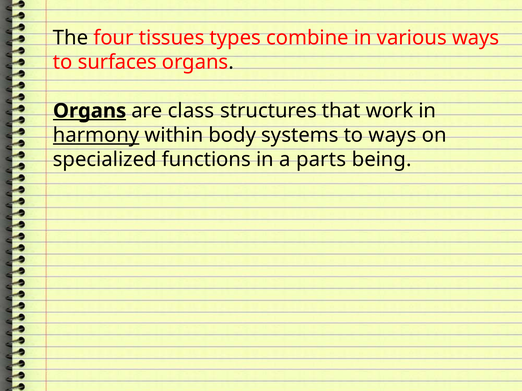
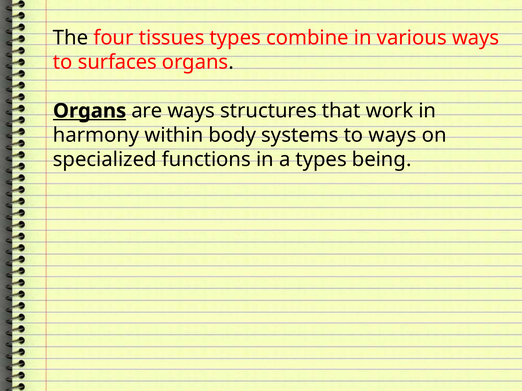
are class: class -> ways (191, 111)
harmony underline: present -> none (96, 135)
a parts: parts -> types (321, 160)
